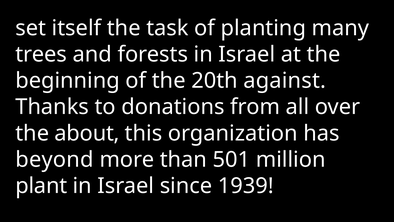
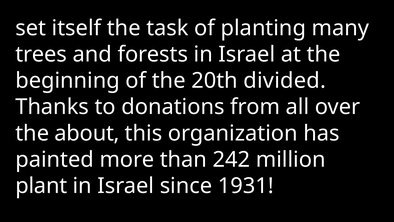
against: against -> divided (285, 81)
beyond: beyond -> painted (55, 159)
501: 501 -> 242 (231, 159)
1939: 1939 -> 1931 (246, 186)
